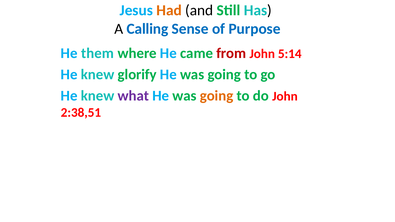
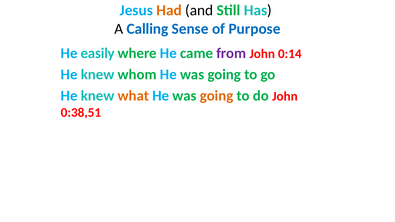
them: them -> easily (98, 53)
from colour: red -> purple (231, 53)
5:14: 5:14 -> 0:14 (290, 54)
glorify: glorify -> whom (137, 75)
what colour: purple -> orange (133, 96)
2:38,51: 2:38,51 -> 0:38,51 (81, 113)
